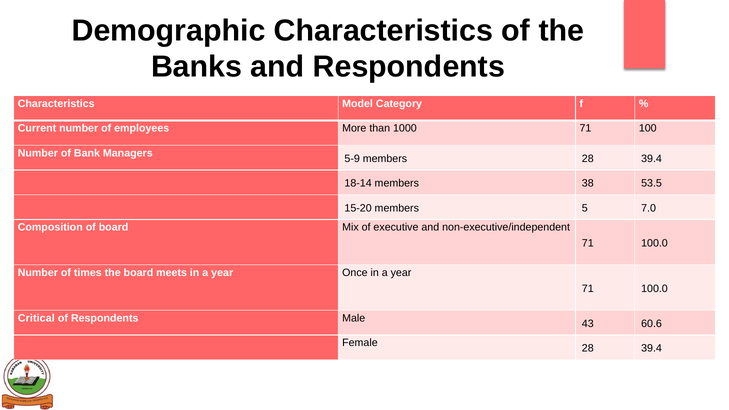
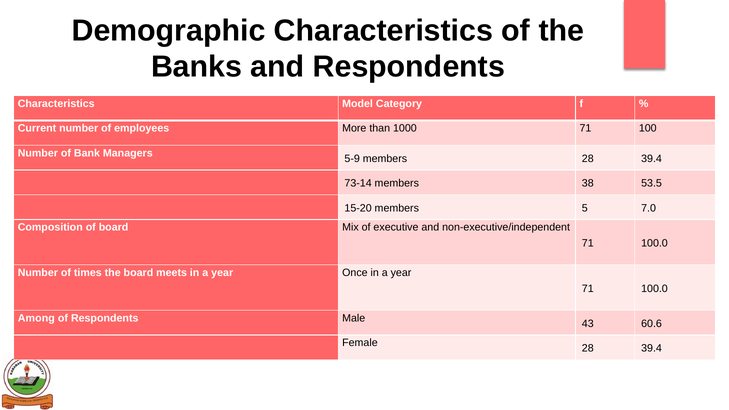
18-14: 18-14 -> 73-14 (358, 183)
Critical: Critical -> Among (36, 318)
